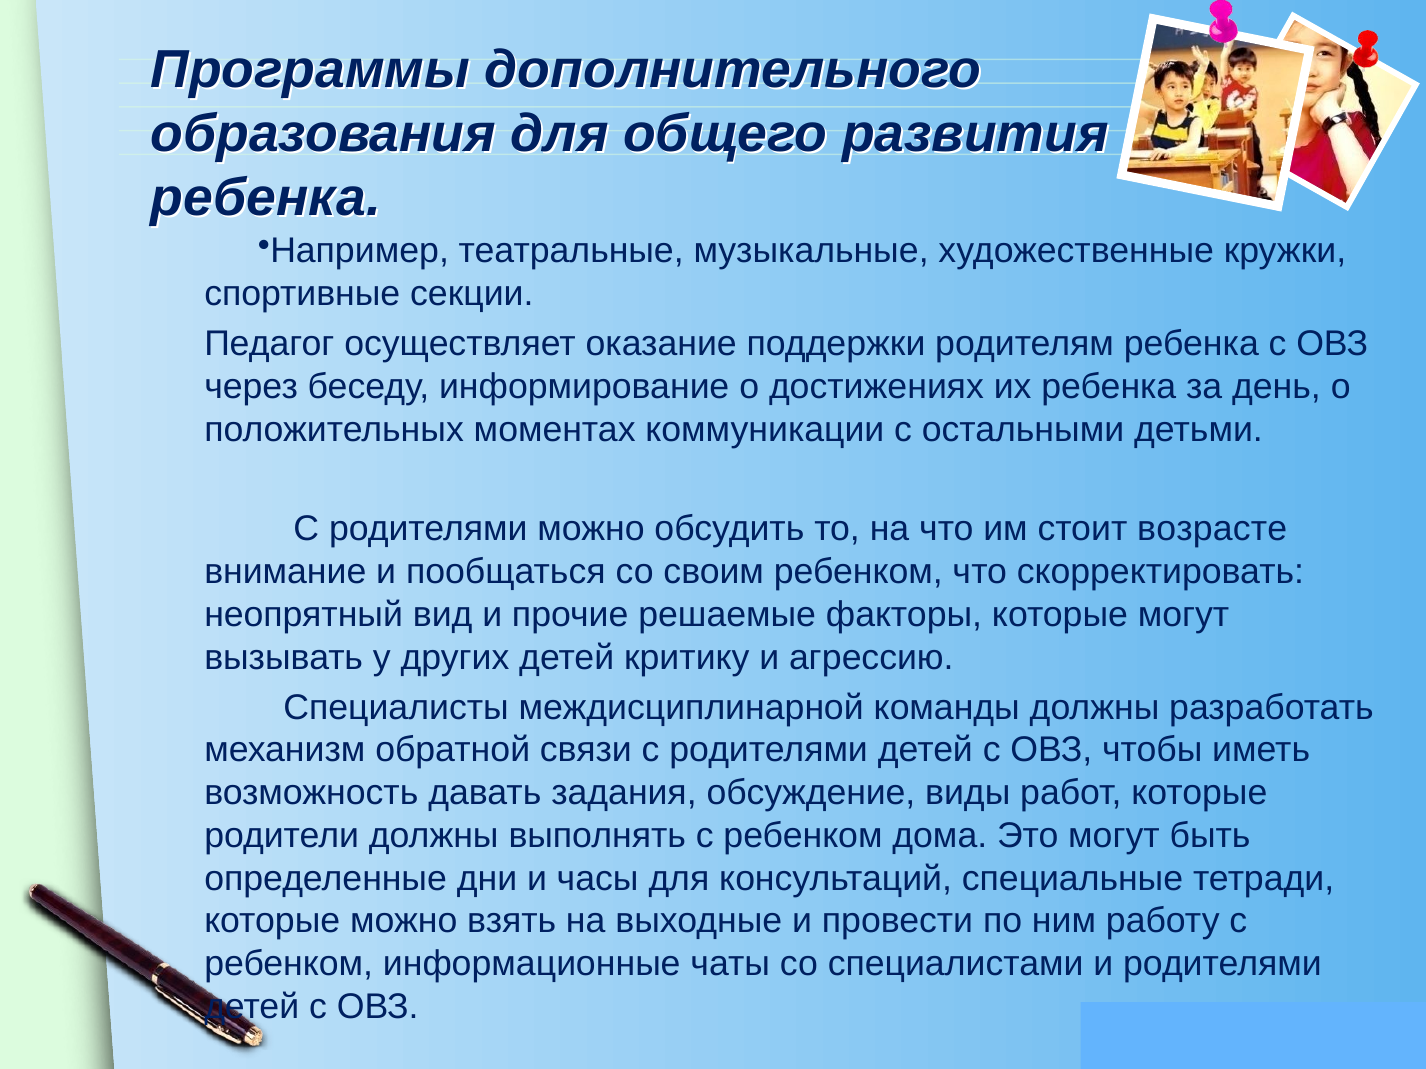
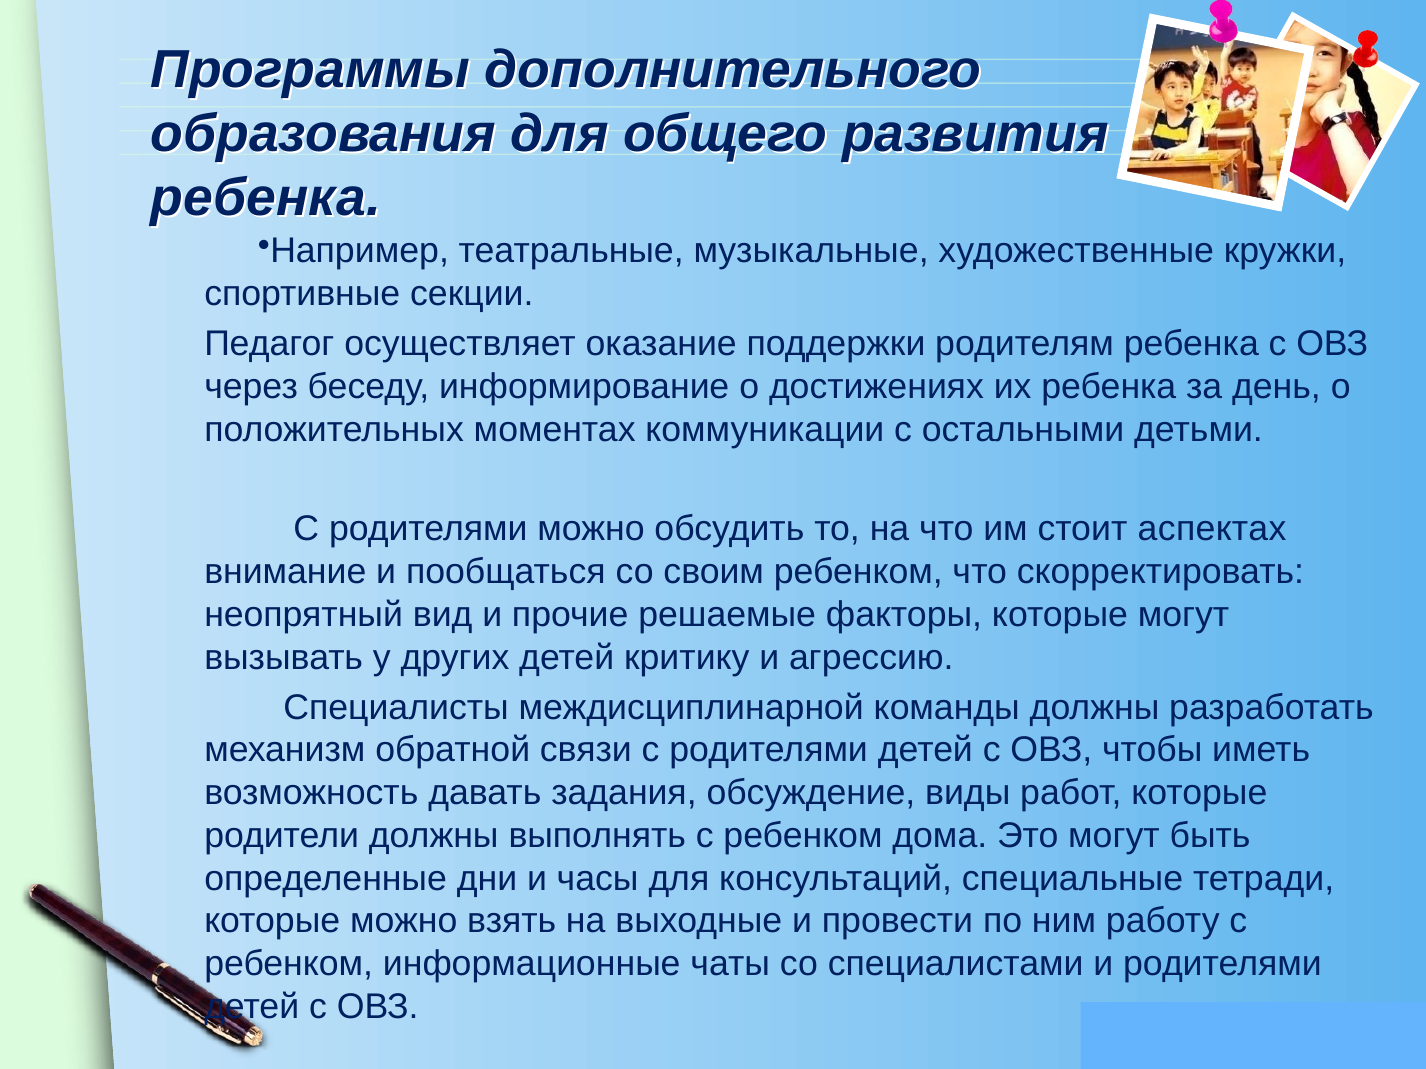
возрасте: возрасте -> аспектах (1212, 529)
